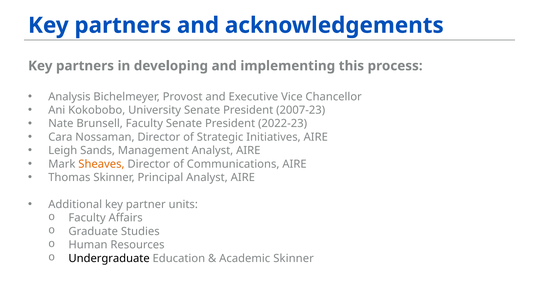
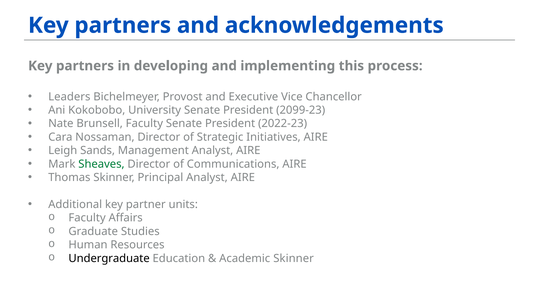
Analysis: Analysis -> Leaders (69, 97)
2007-23: 2007-23 -> 2099-23 (301, 110)
Sheaves colour: orange -> green (101, 164)
